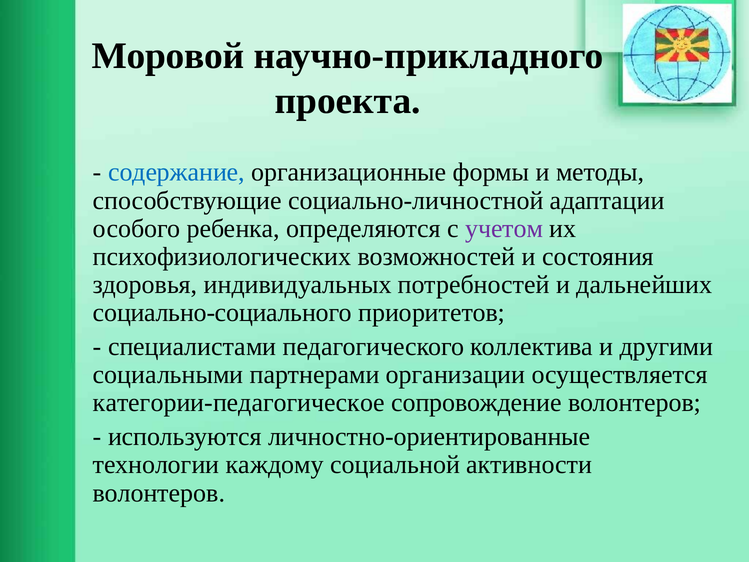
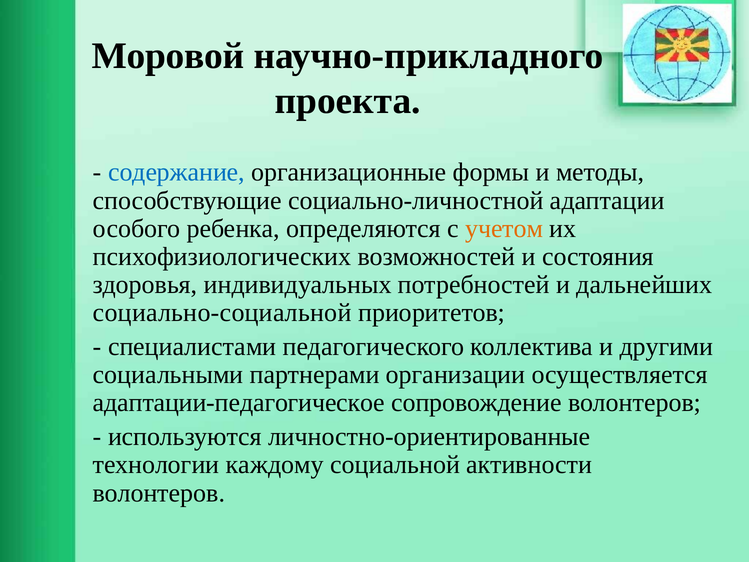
учетом colour: purple -> orange (504, 228)
социально-социального: социально-социального -> социально-социальной (222, 313)
категории-педагогическое: категории-педагогическое -> адаптации-педагогическое (239, 403)
